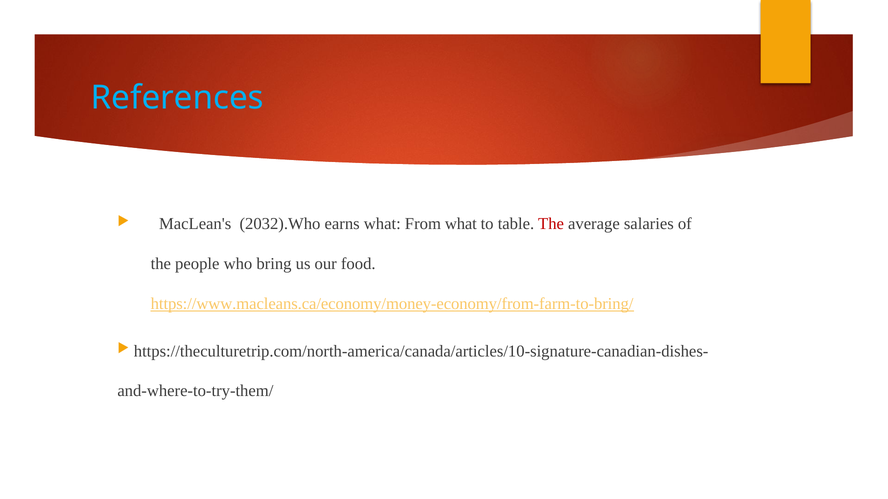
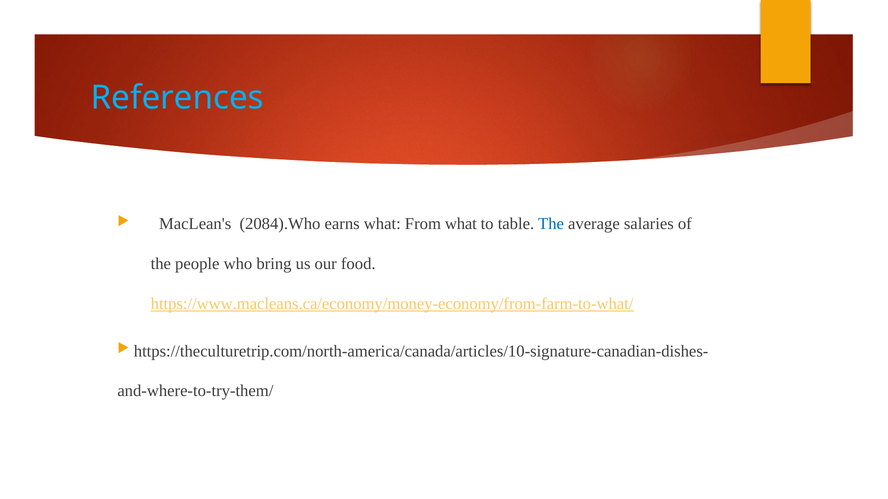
2032).Who: 2032).Who -> 2084).Who (280, 224)
The colour: red -> blue (551, 224)
https://www.macleans.ca/economy/money-economy/from-farm-to-bring/: https://www.macleans.ca/economy/money-economy/from-farm-to-bring/ -> https://www.macleans.ca/economy/money-economy/from-farm-to-what/ (392, 304)
